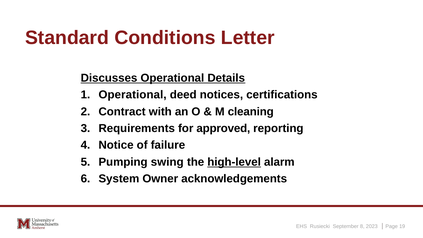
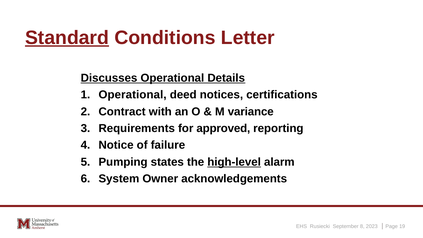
Standard underline: none -> present (67, 38)
cleaning: cleaning -> variance (251, 112)
swing: swing -> states (167, 162)
